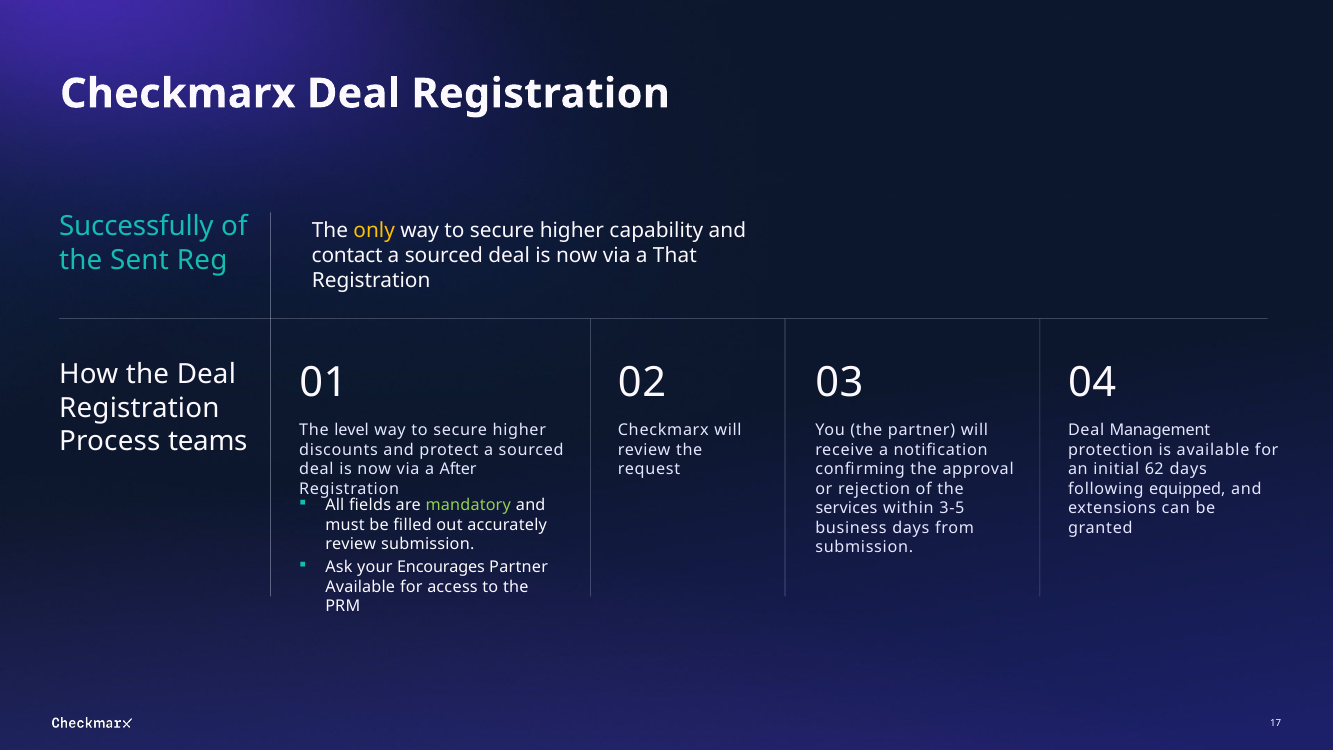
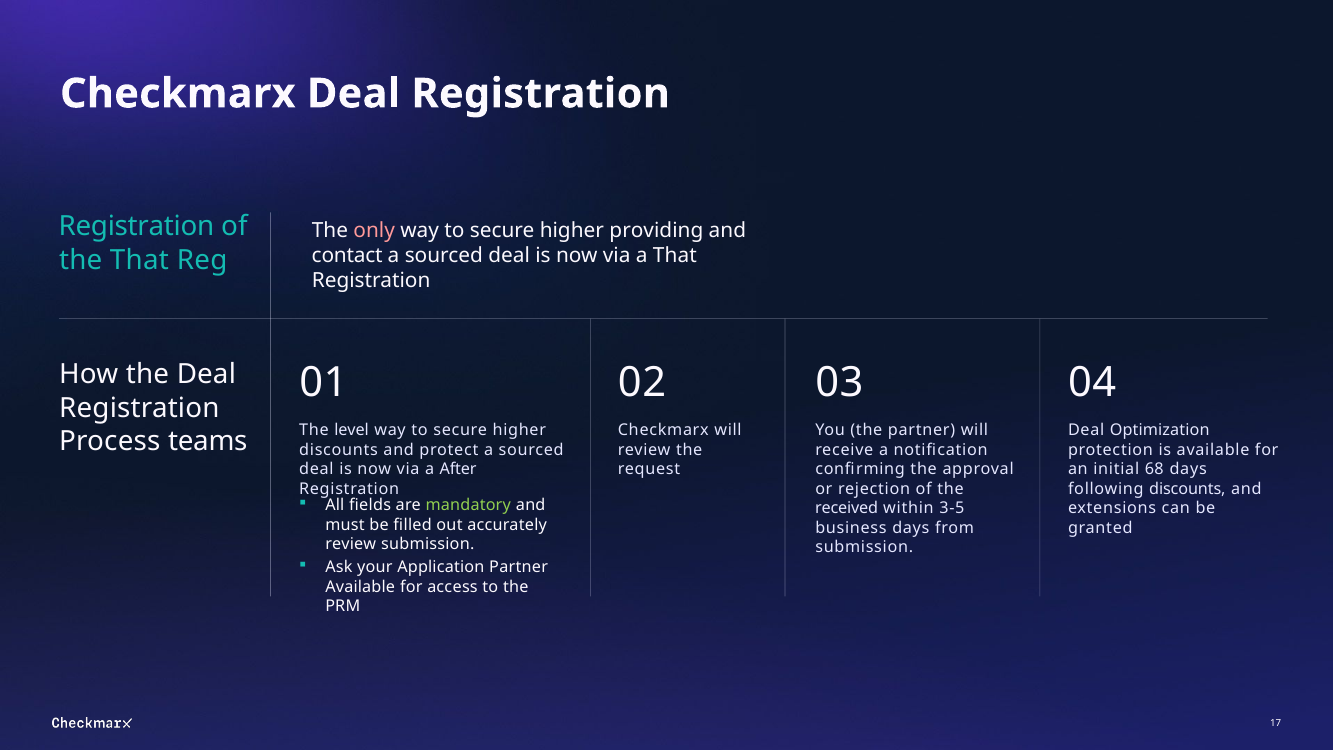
Successfully: Successfully -> Registration (136, 227)
only colour: yellow -> pink (374, 230)
capability: capability -> providing (656, 230)
the Sent: Sent -> That (139, 260)
Management: Management -> Optimization (1160, 430)
62: 62 -> 68 (1154, 469)
following equipped: equipped -> discounts (1187, 489)
services: services -> received (847, 508)
Encourages: Encourages -> Application (441, 567)
